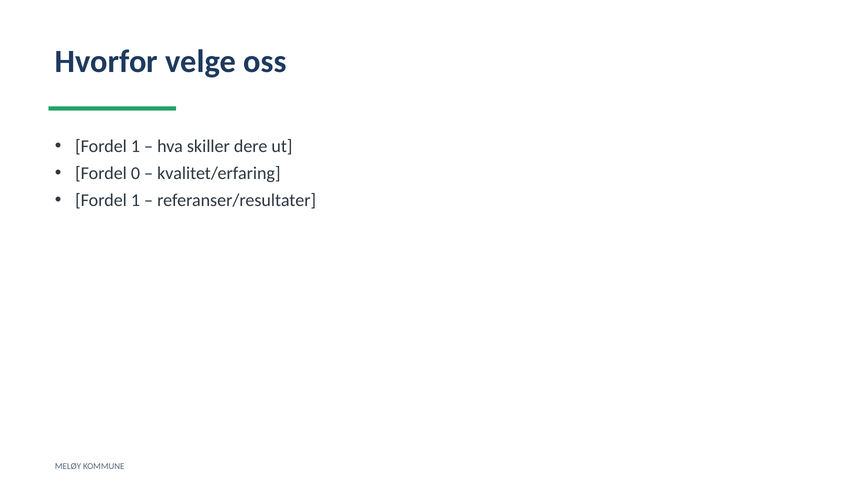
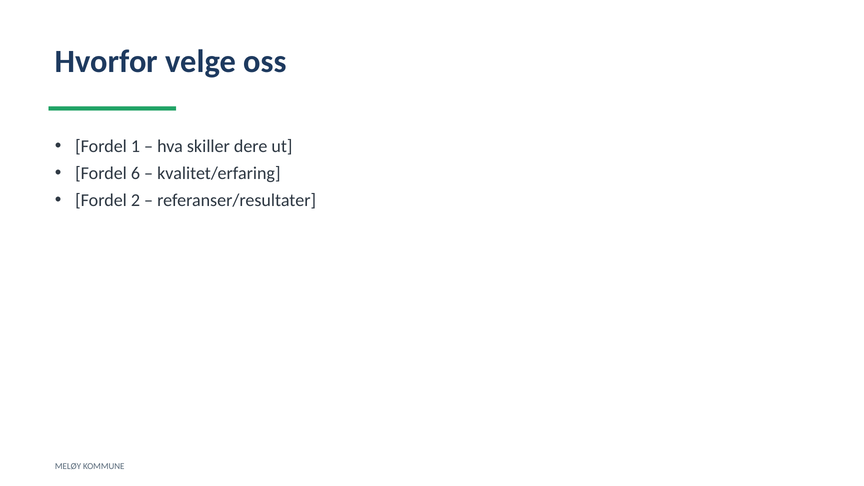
0: 0 -> 6 (135, 173)
1: 1 -> 2 (135, 200)
